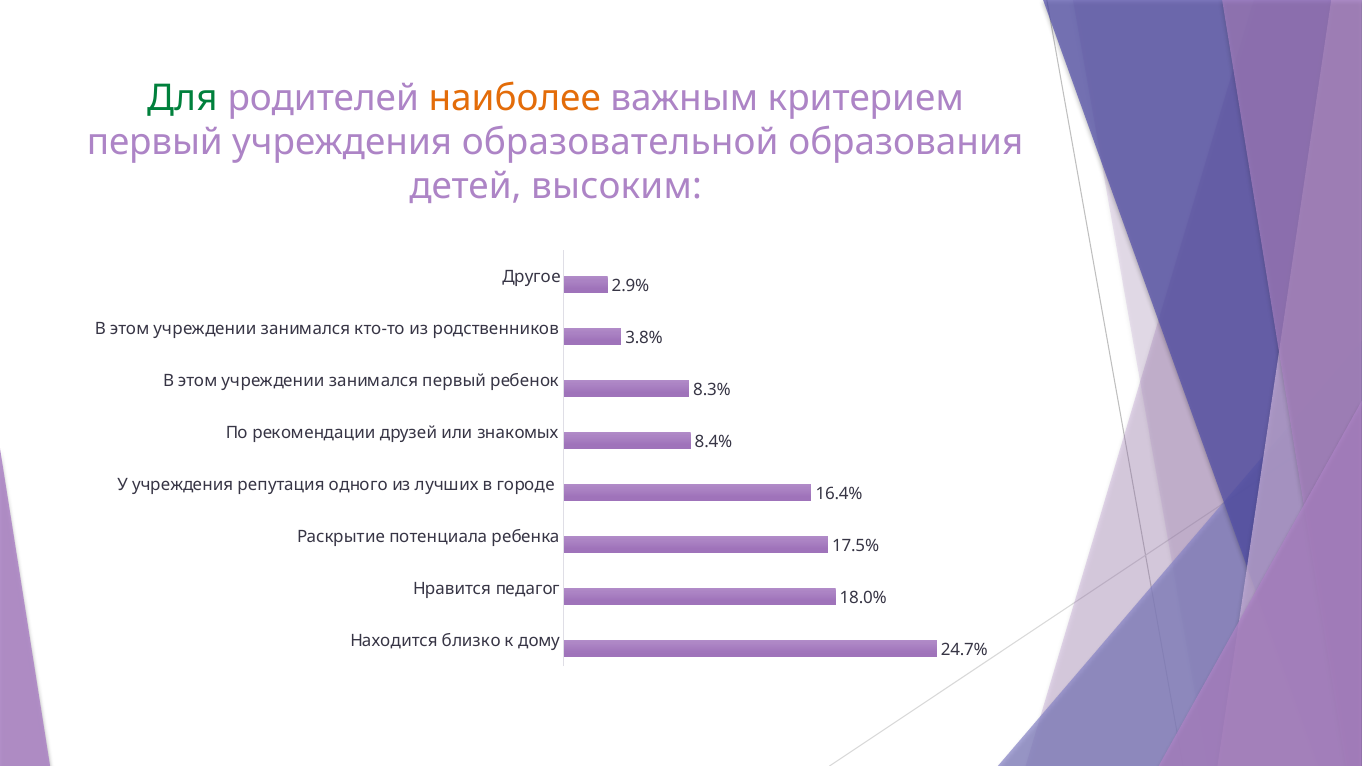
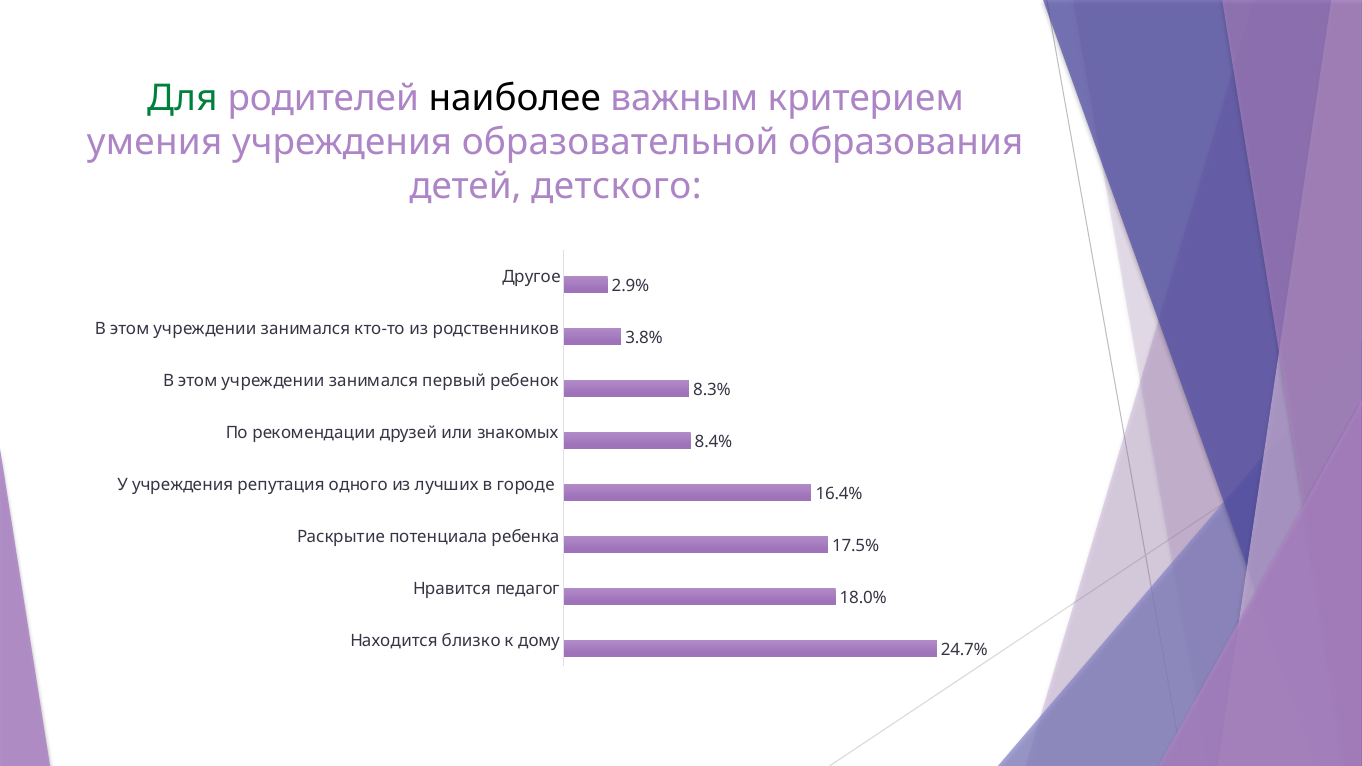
наиболее colour: orange -> black (515, 98)
первый: первый -> умения (155, 142)
высоким: высоким -> детского (616, 186)
